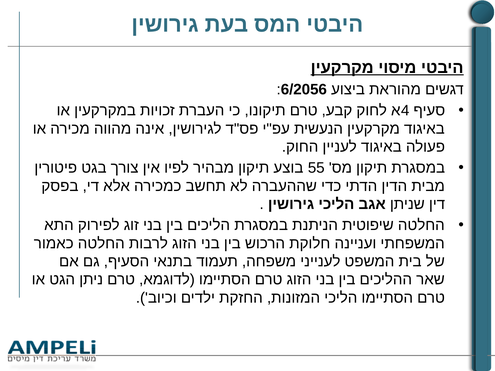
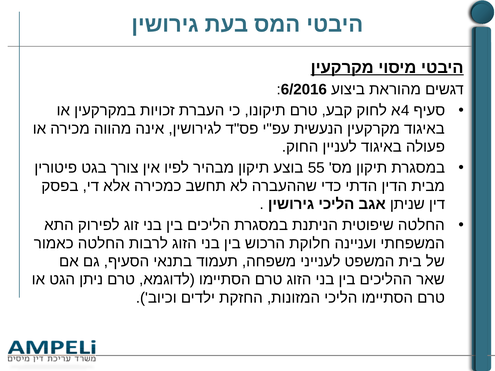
6/2056: 6/2056 -> 6/2016 (304, 90)
